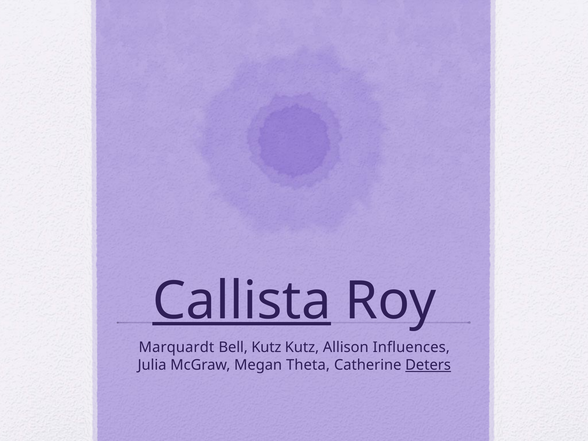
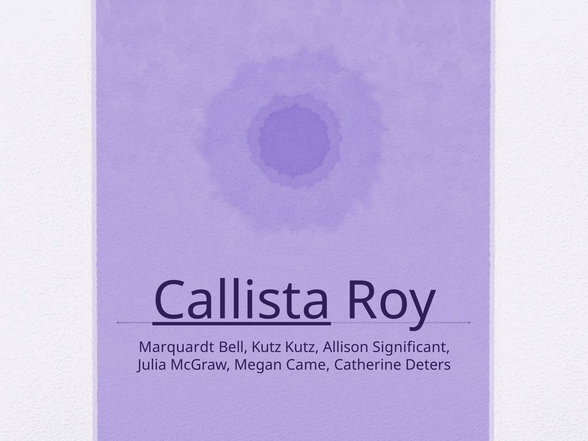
Influences: Influences -> Significant (411, 347)
Theta: Theta -> Came (308, 365)
Deters underline: present -> none (428, 365)
